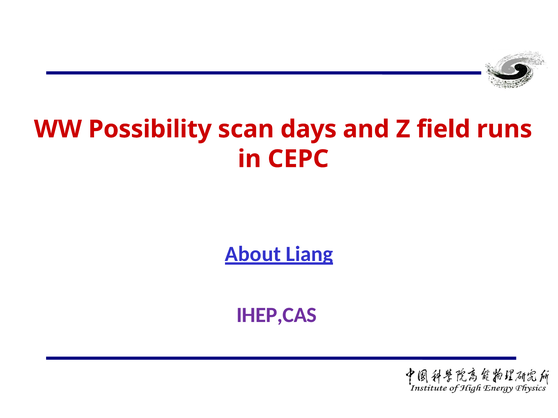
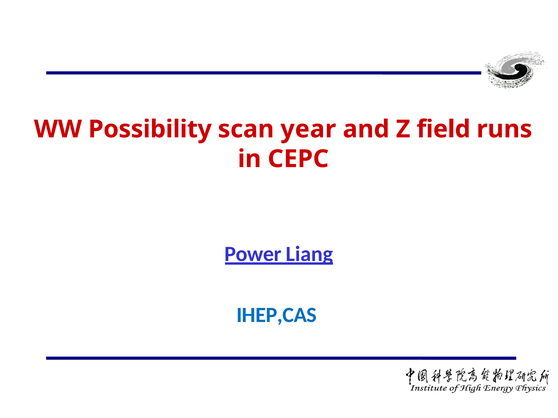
days: days -> year (308, 129)
About: About -> Power (253, 254)
IHEP,CAS colour: purple -> blue (277, 315)
